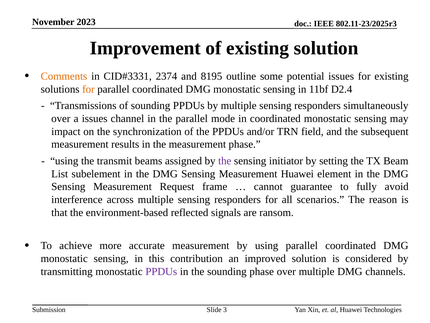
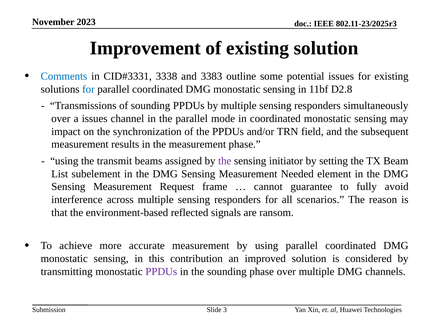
Comments colour: orange -> blue (64, 76)
2374: 2374 -> 3338 (166, 76)
8195: 8195 -> 3383 (211, 76)
for colour: orange -> blue (88, 89)
D2.4: D2.4 -> D2.8 (342, 89)
Measurement Huawei: Huawei -> Needed (297, 174)
